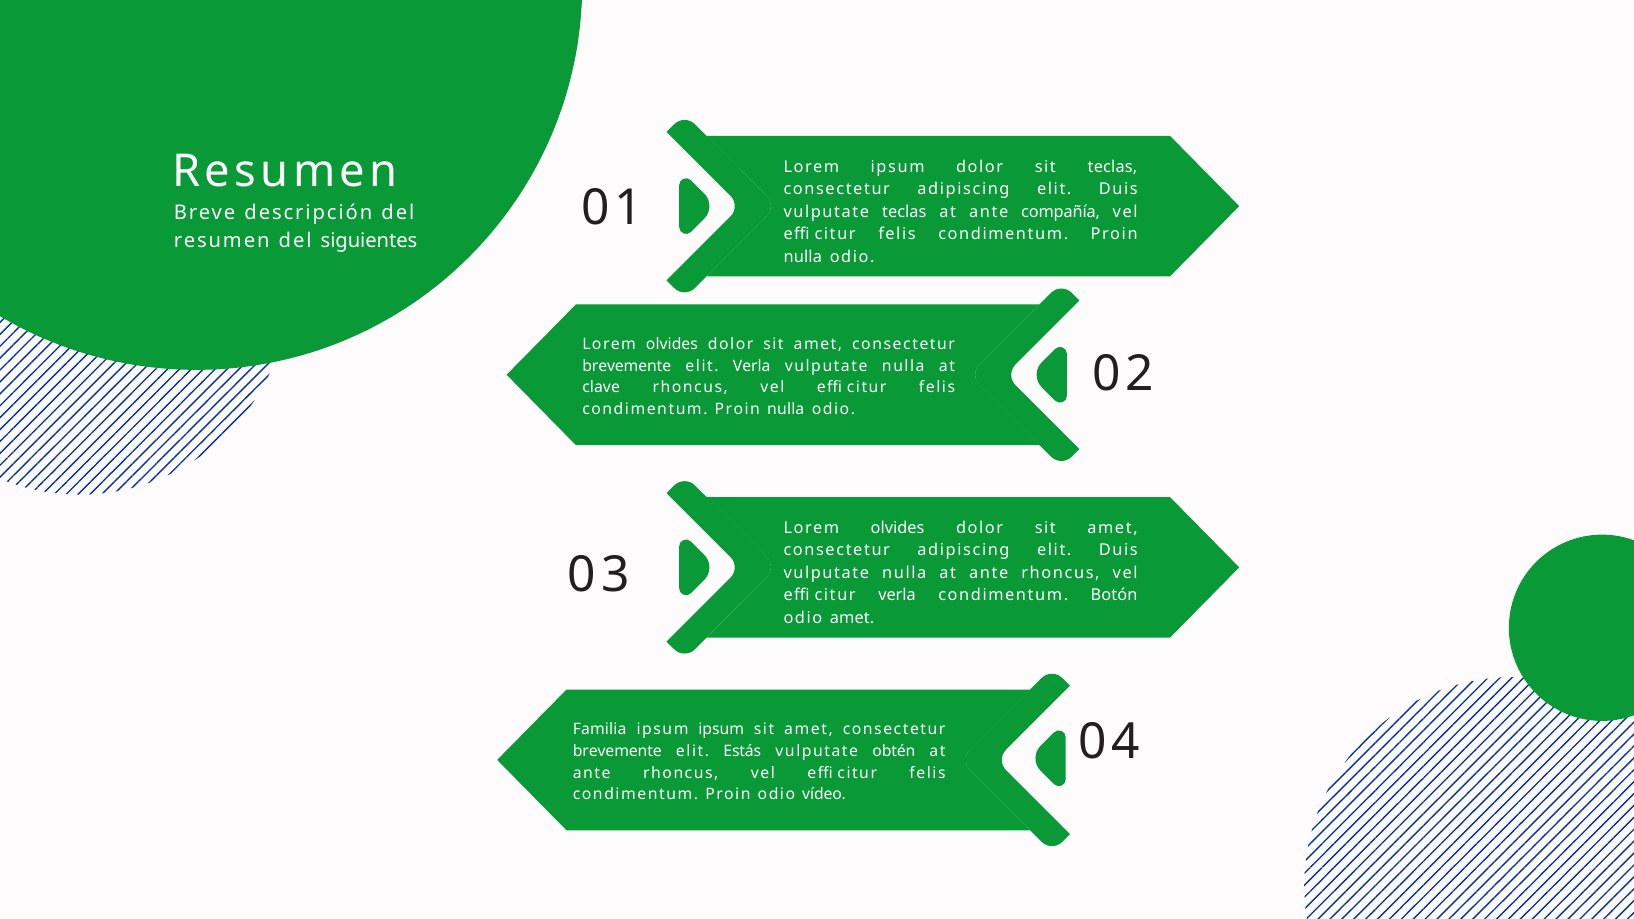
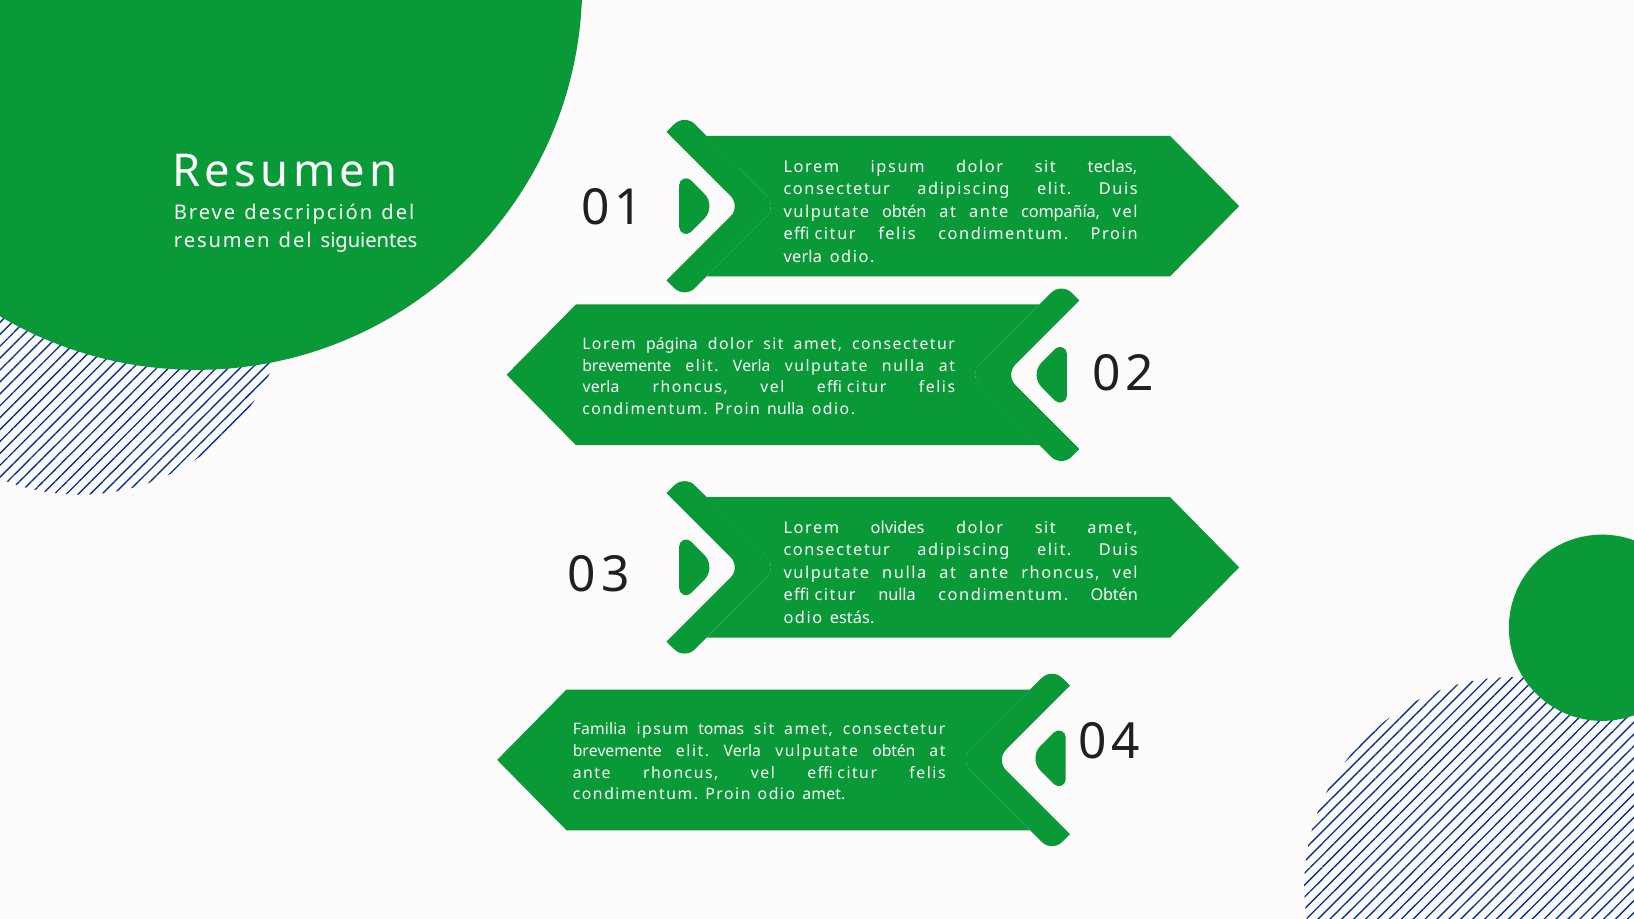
teclas: teclas -> obtén (904, 212)
nulla: nulla -> verla (803, 257)
olvides: olvides -> página (672, 344)
clave: clave -> verla (601, 388)
verla: verla -> nulla (897, 596)
condimentum Botón: Botón -> Obtén (1114, 596)
odio amet: amet -> estás (852, 618)
ipsum ipsum: ipsum -> tomas (721, 729)
Estás: Estás -> Verla (742, 751)
odio vídeo: vídeo -> amet (824, 795)
